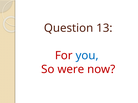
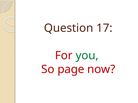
13: 13 -> 17 (104, 28)
you colour: blue -> green (87, 56)
were: were -> page (71, 70)
